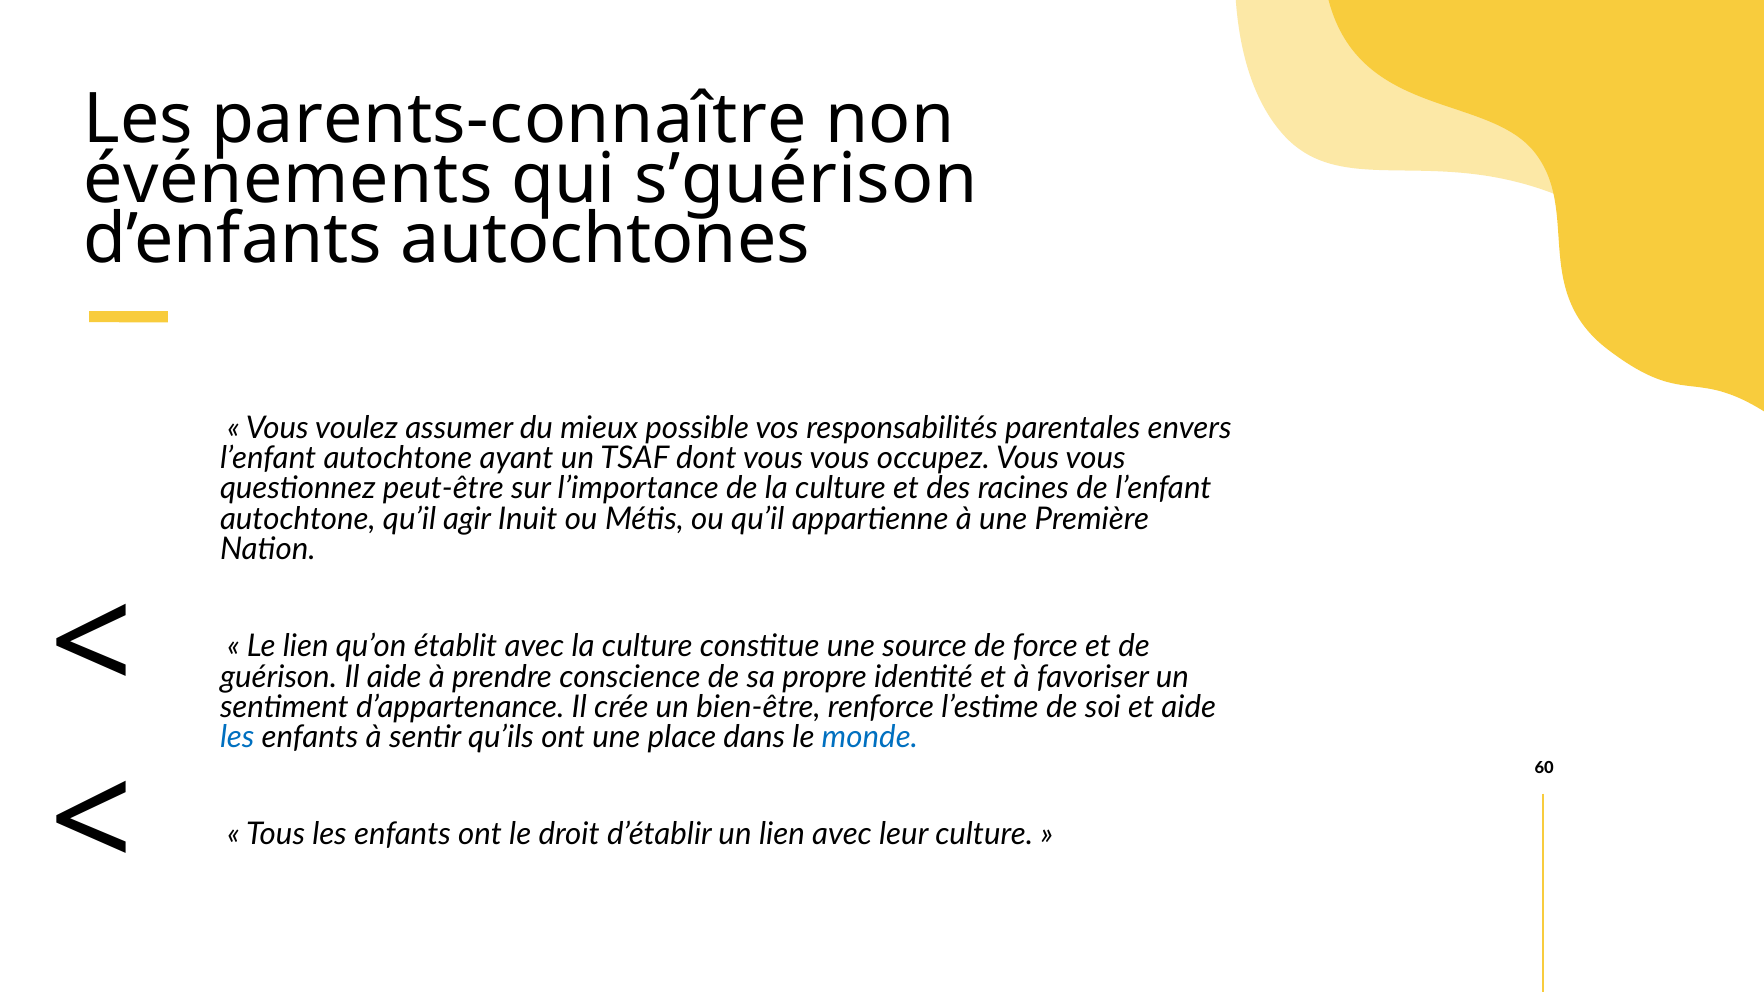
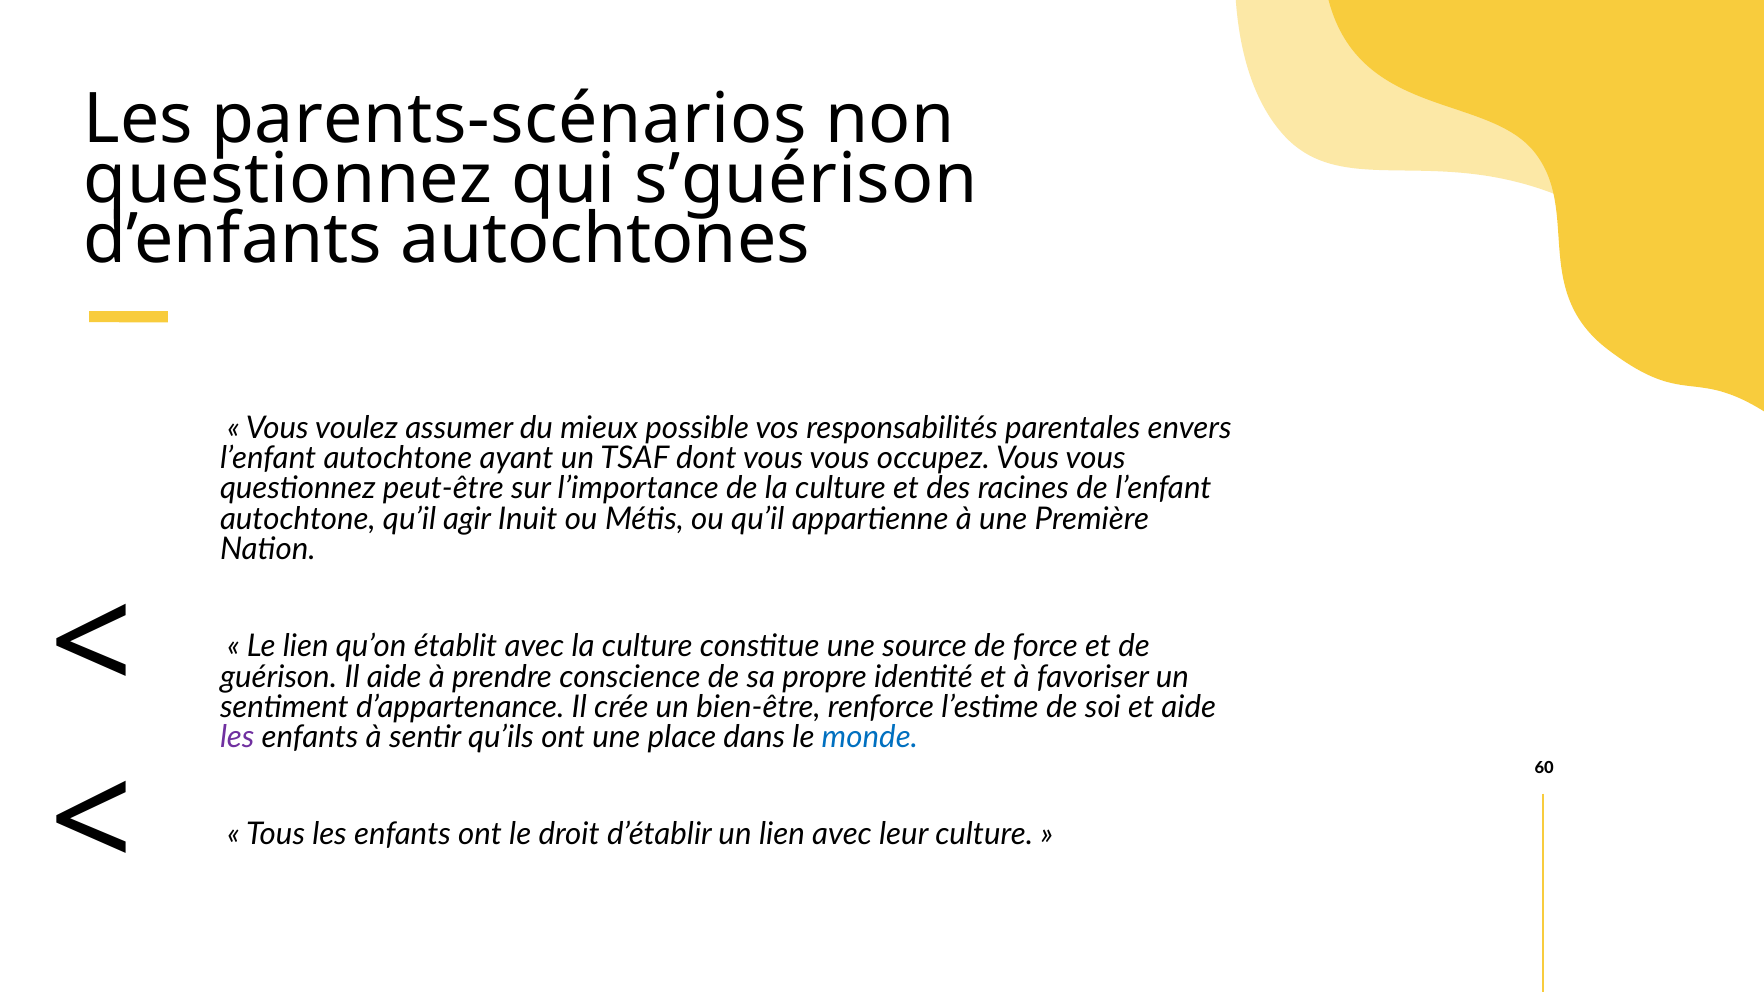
parents-connaître: parents-connaître -> parents-scénarios (509, 119)
événements: événements -> questionnez (288, 180)
les colour: blue -> purple (237, 738)
